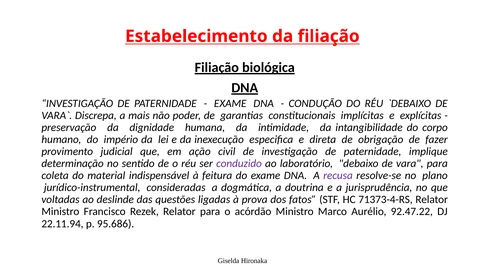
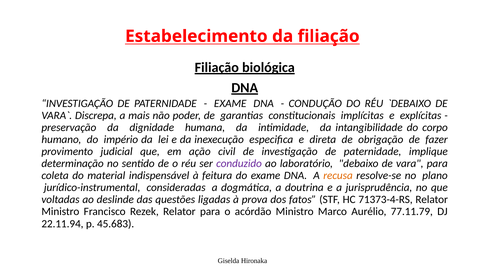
recusa colour: purple -> orange (338, 176)
92.47.22: 92.47.22 -> 77.11.79 (412, 212)
95.686: 95.686 -> 45.683 (116, 224)
